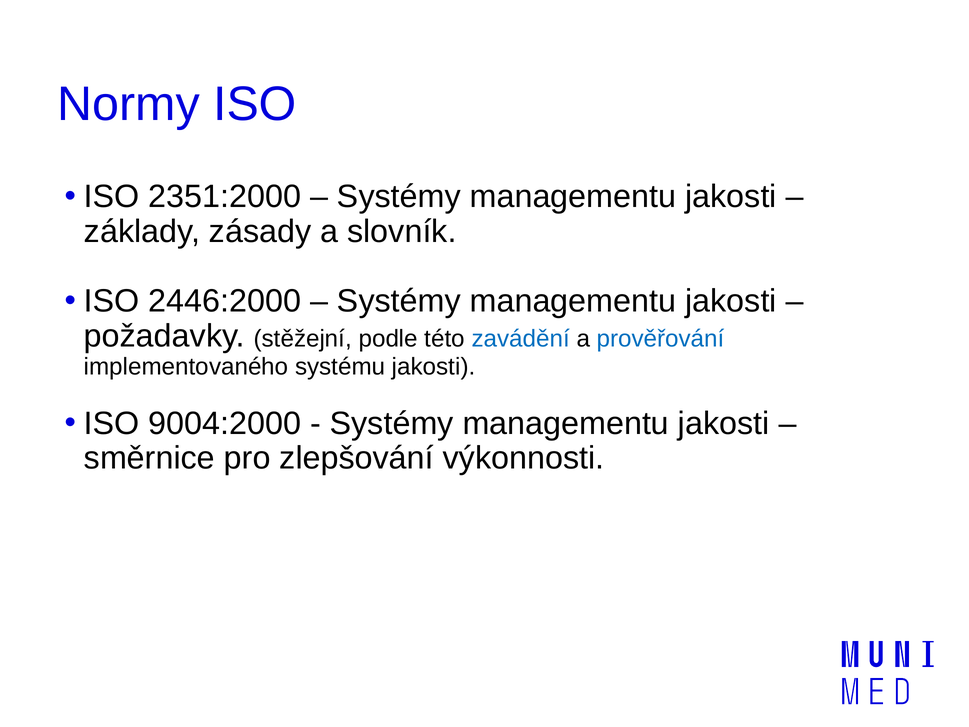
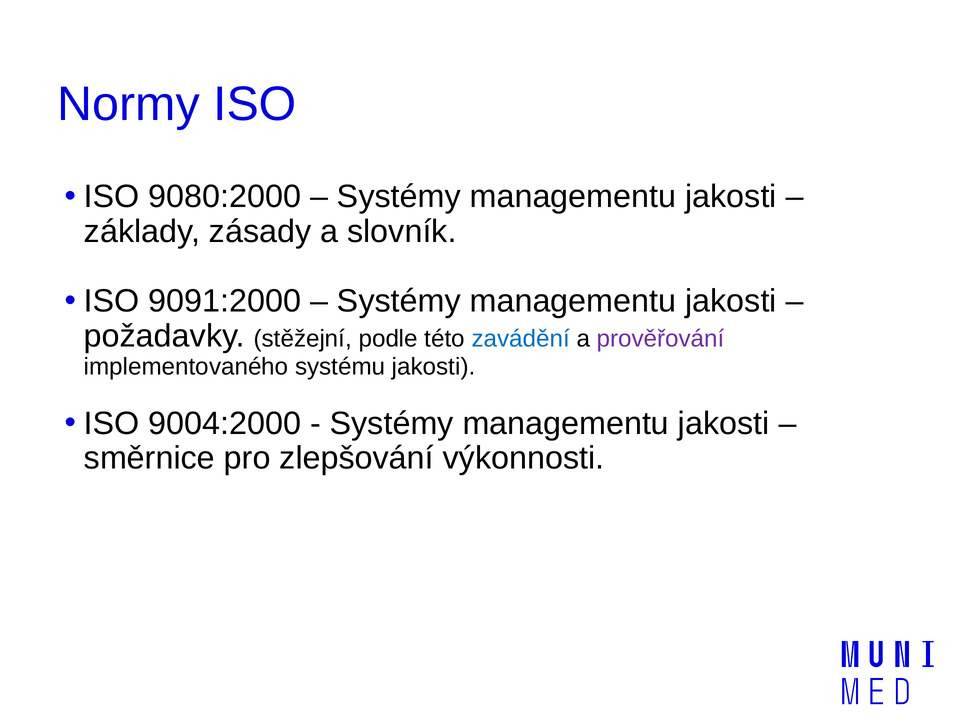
2351:2000: 2351:2000 -> 9080:2000 (225, 197)
2446:2000: 2446:2000 -> 9091:2000 (225, 301)
prověřování colour: blue -> purple (661, 339)
